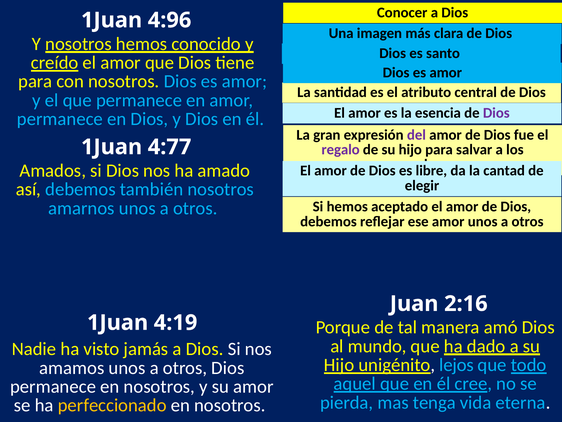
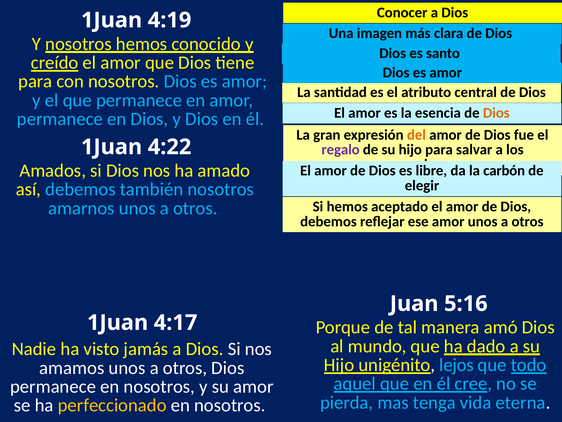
4:96: 4:96 -> 4:19 (170, 20)
Dios colour: purple -> orange (496, 113)
del colour: purple -> orange (416, 135)
4:77: 4:77 -> 4:22 (170, 147)
cantad: cantad -> carbón (504, 171)
2:16: 2:16 -> 5:16 (466, 303)
4:19: 4:19 -> 4:17 (176, 322)
